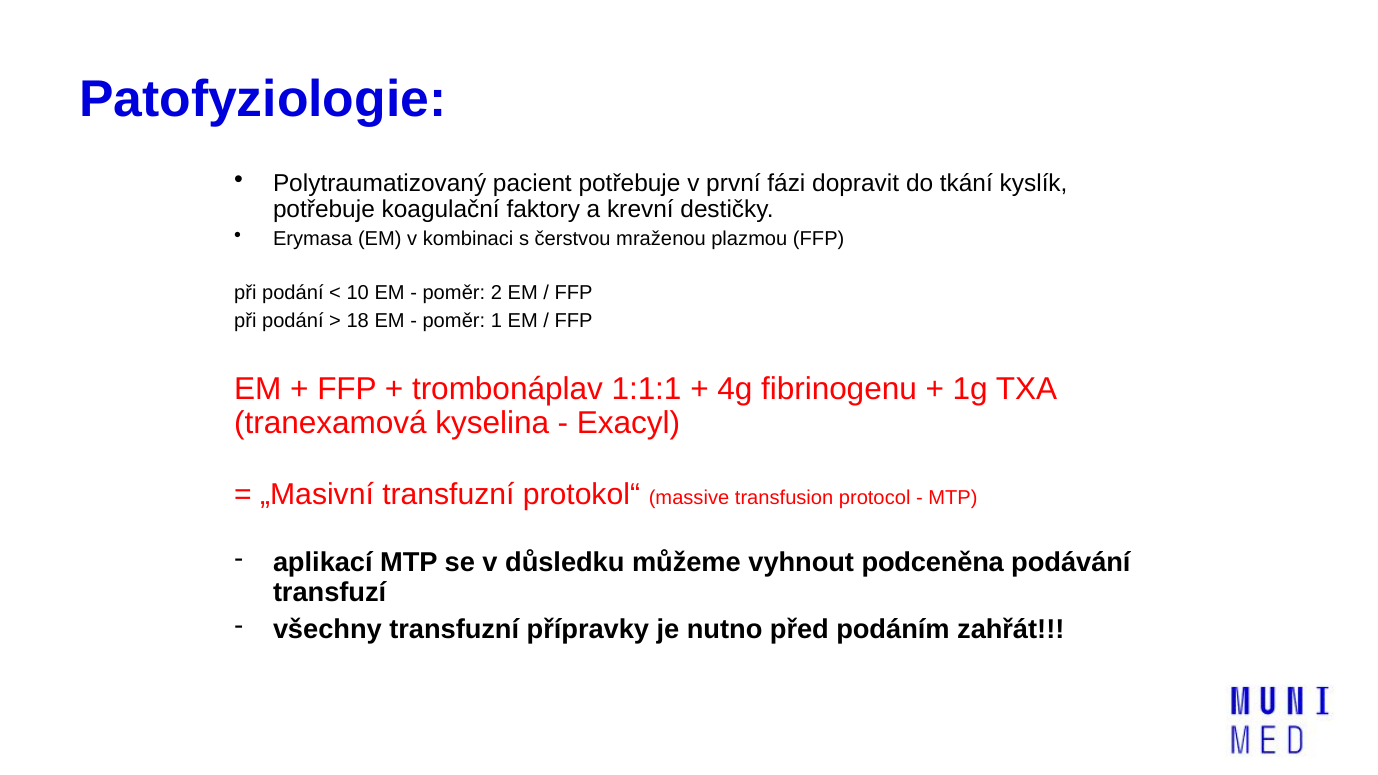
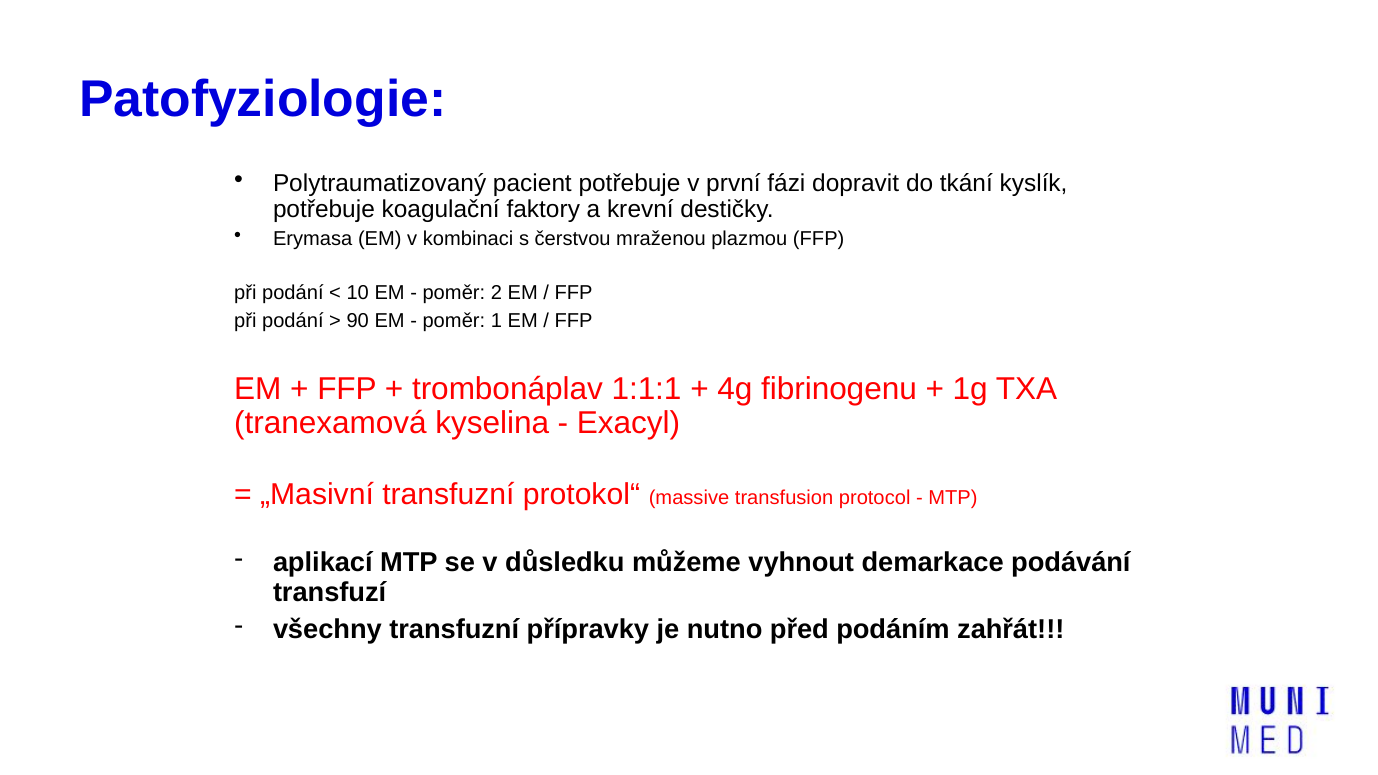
18: 18 -> 90 (358, 321)
podceněna: podceněna -> demarkace (933, 563)
